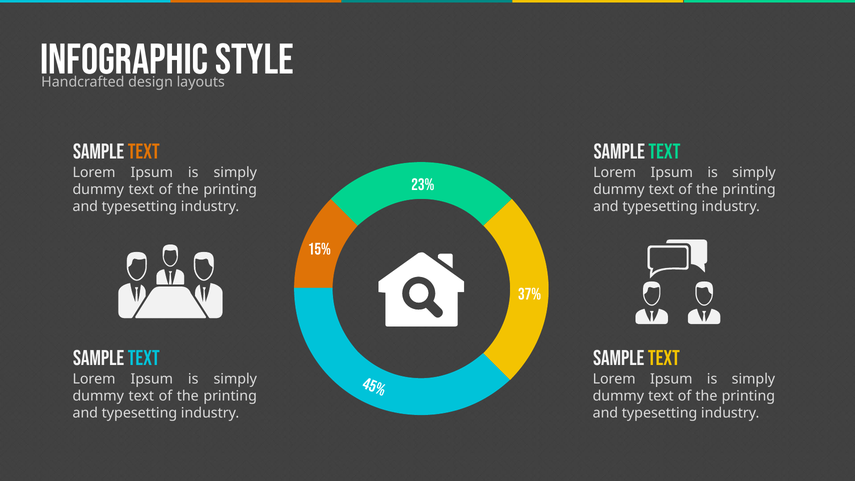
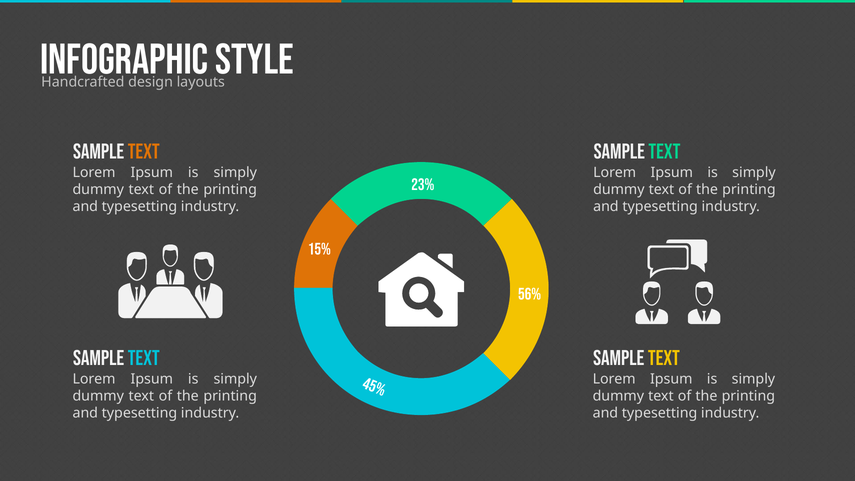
37%: 37% -> 56% (530, 294)
